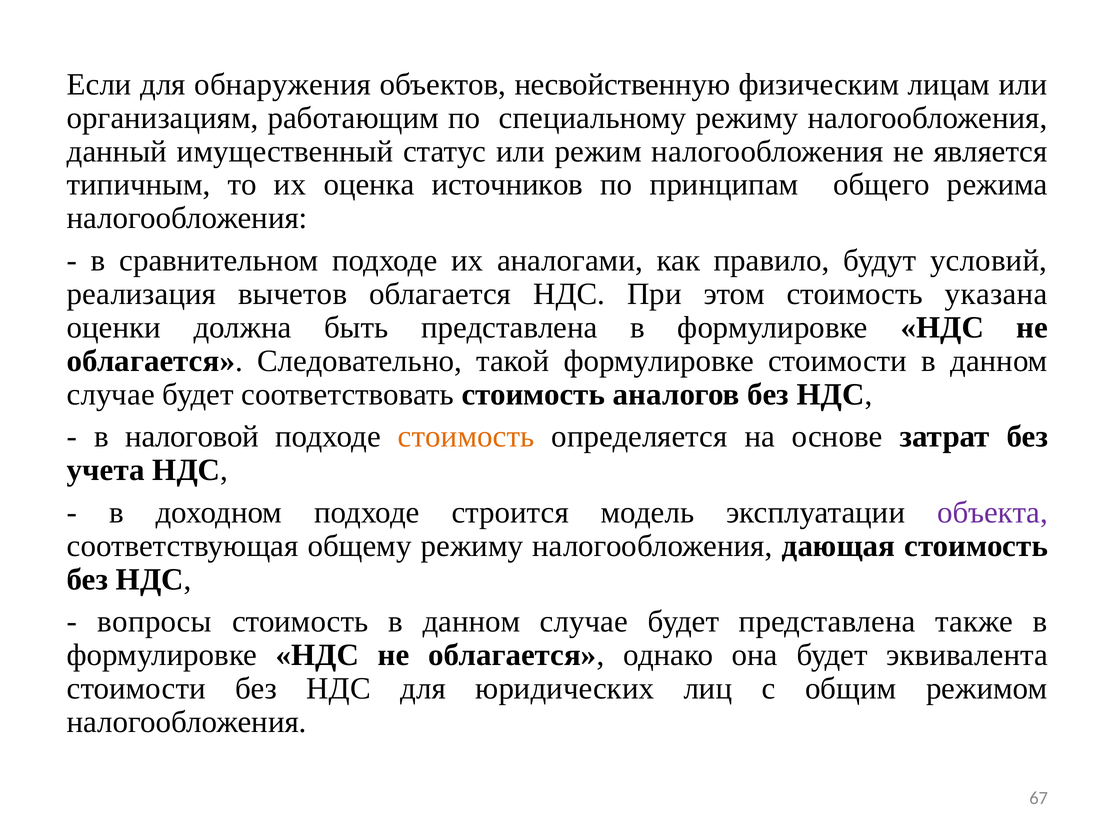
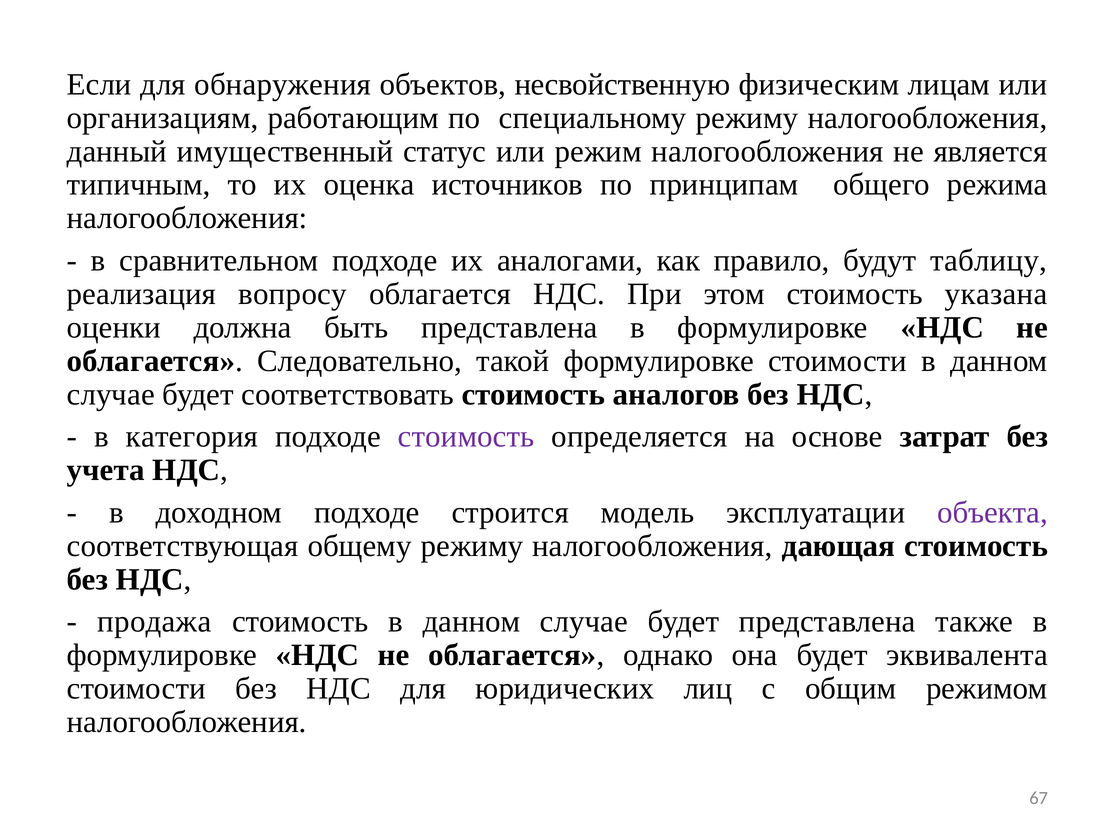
условий: условий -> таблицу (989, 261)
вычетов: вычетов -> вопросу (293, 294)
налоговой: налоговой -> категория (192, 437)
стоимость colour: orange -> purple (466, 437)
вопросы: вопросы -> продажа (154, 622)
